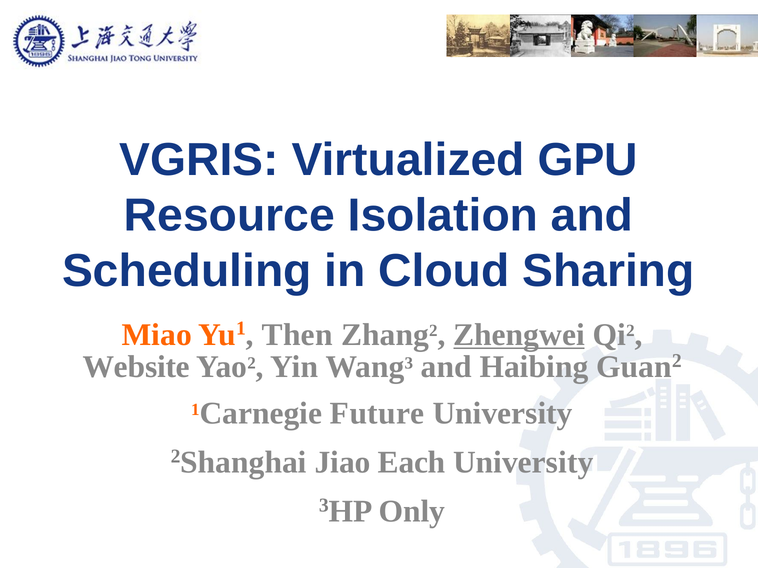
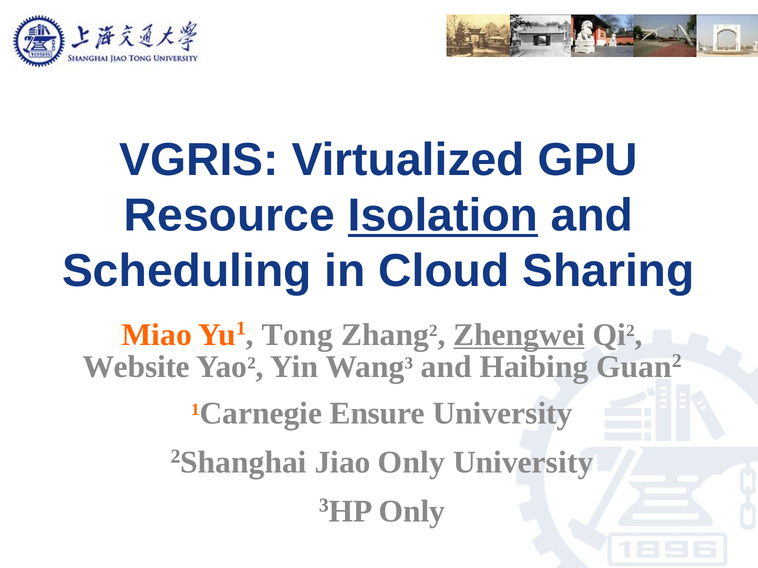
Isolation underline: none -> present (443, 216)
Then: Then -> Tong (297, 335)
Future: Future -> Ensure (377, 414)
Jiao Each: Each -> Only (412, 463)
